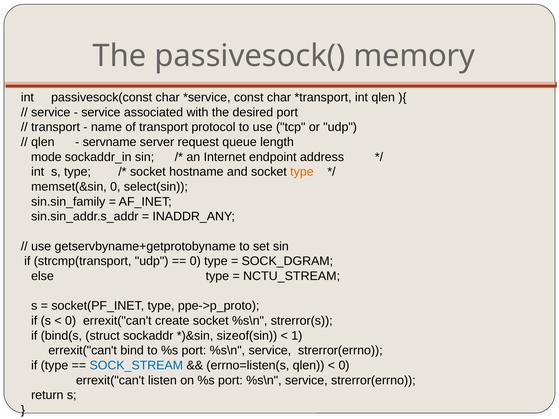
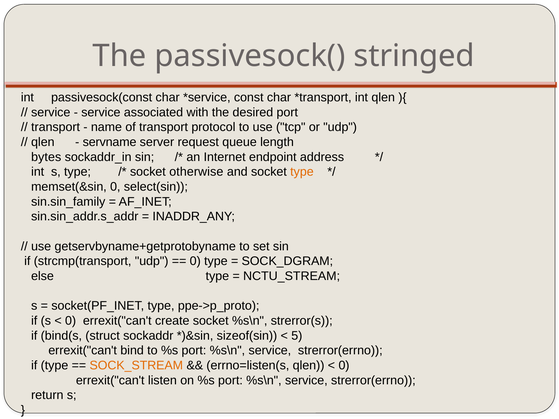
memory: memory -> stringed (414, 56)
mode: mode -> bytes (46, 157)
hostname: hostname -> otherwise (196, 172)
1: 1 -> 5 (297, 336)
SOCK_STREAM colour: blue -> orange (136, 366)
